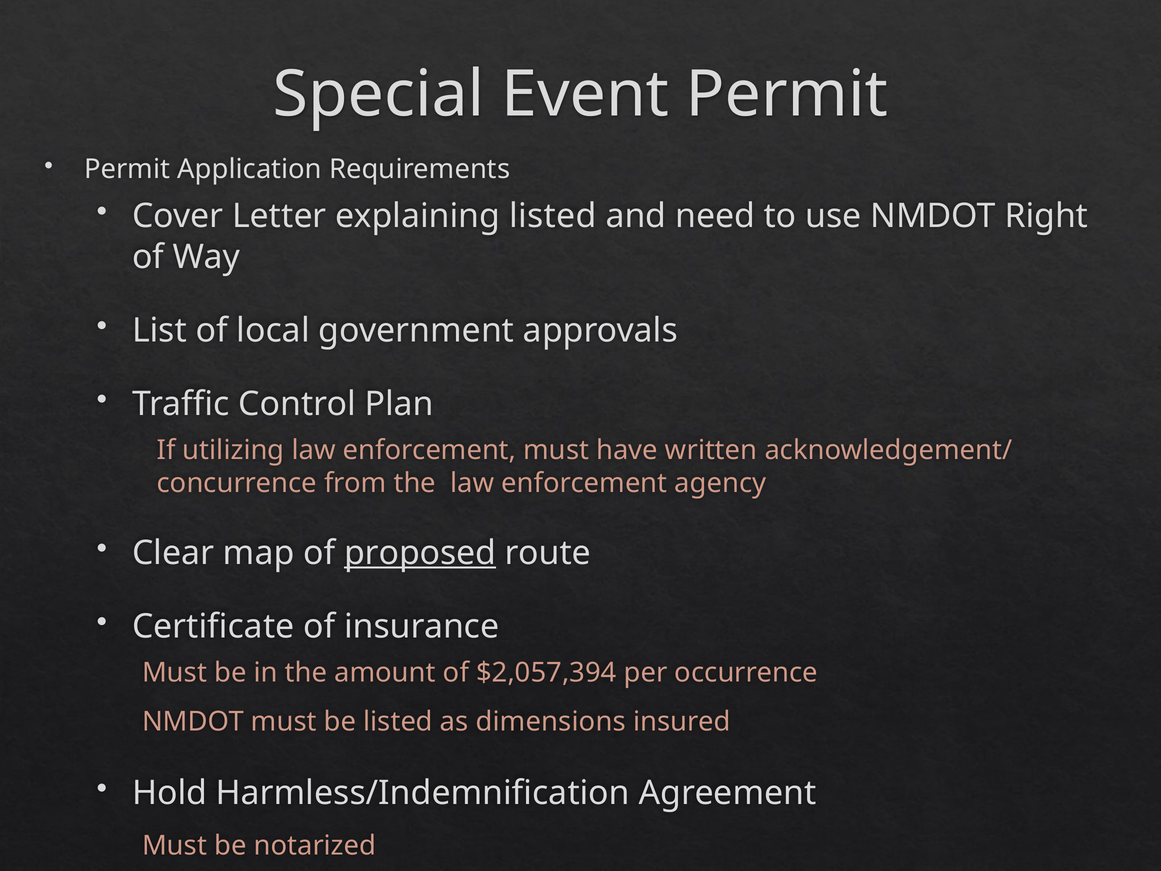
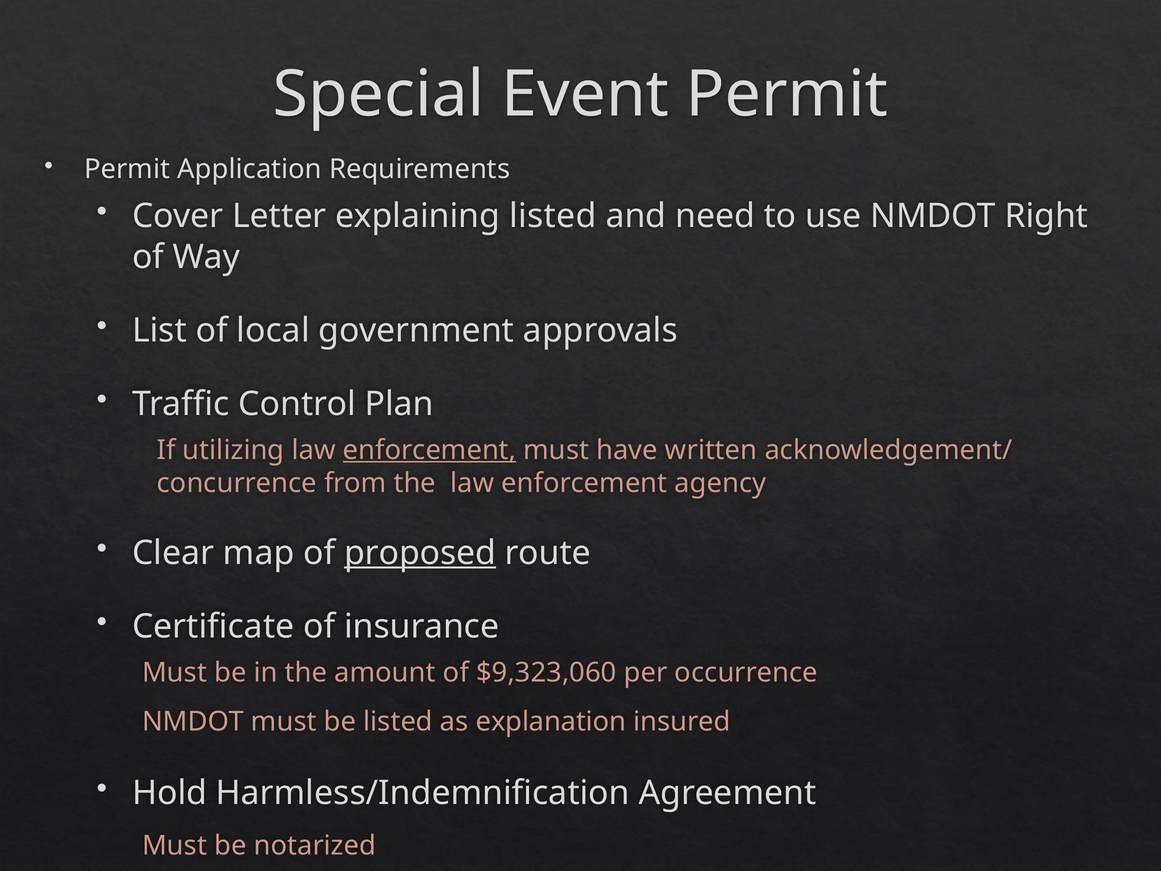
enforcement underline: none -> present (429, 450)
$2,057,394: $2,057,394 -> $9,323,060 (546, 673)
dimensions: dimensions -> explanation (551, 722)
